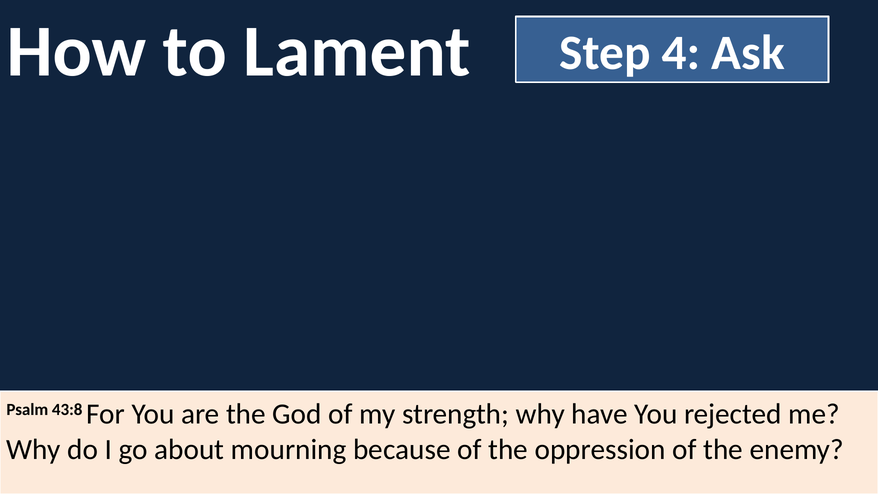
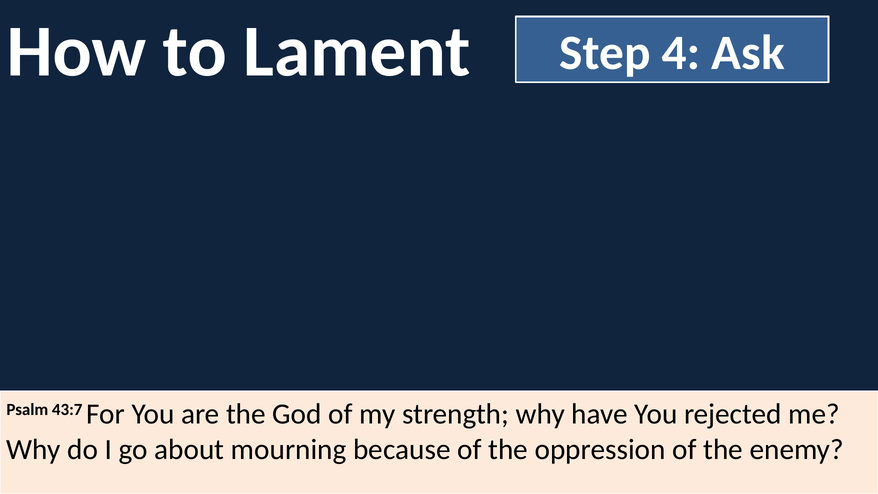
43:8: 43:8 -> 43:7 (67, 409)
